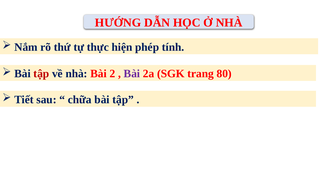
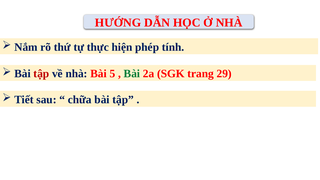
2: 2 -> 5 (112, 74)
Bài colour: purple -> green (132, 74)
80: 80 -> 29 (224, 74)
